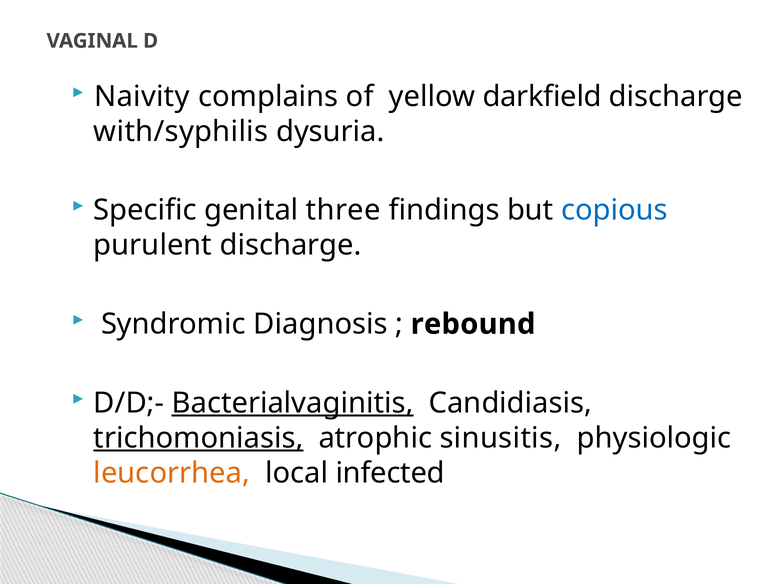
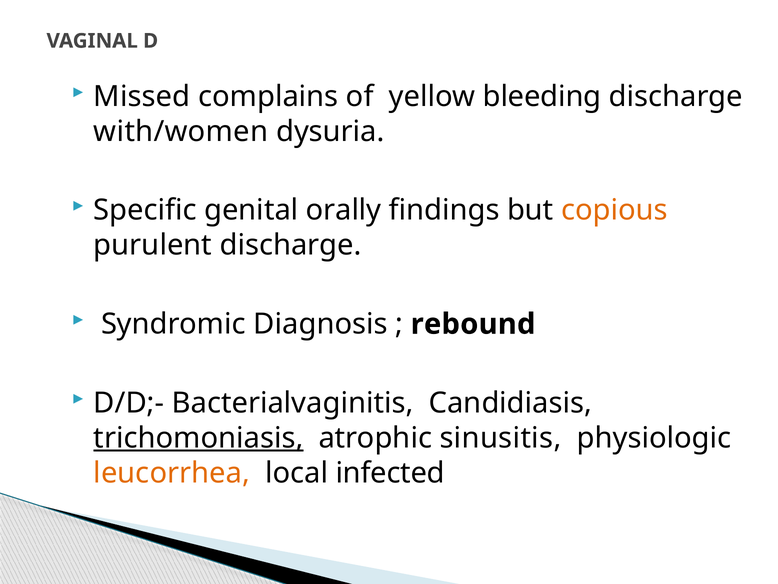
Naivity: Naivity -> Missed (142, 96)
darkfield: darkfield -> bleeding (542, 96)
with/syphilis: with/syphilis -> with/women (181, 131)
three: three -> orally (344, 210)
copious colour: blue -> orange (615, 210)
Bacterialvaginitis underline: present -> none (293, 403)
